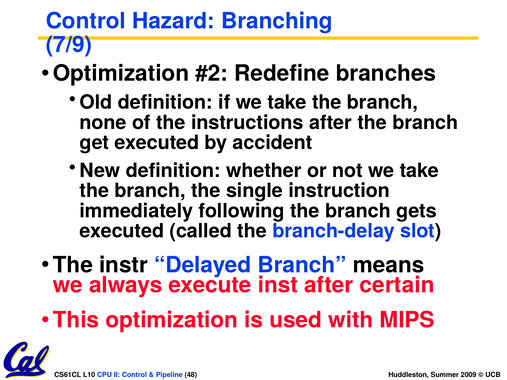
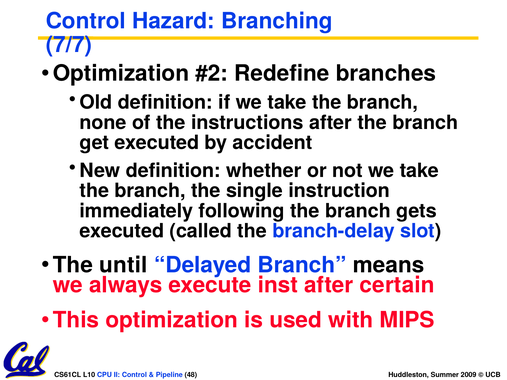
7/9: 7/9 -> 7/7 (69, 45)
instr: instr -> until (123, 265)
